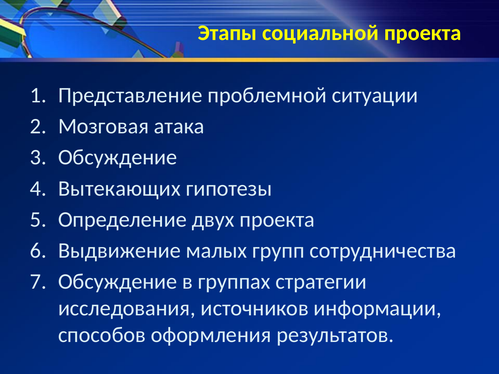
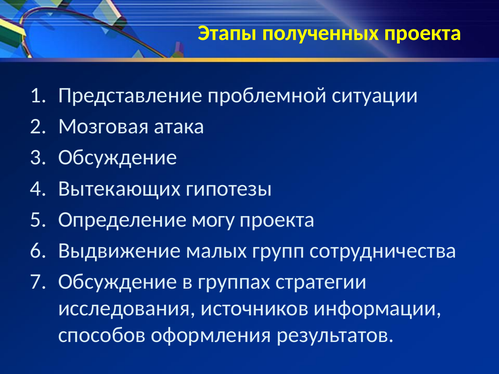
социальной: социальной -> полученных (321, 33)
двух: двух -> могу (213, 220)
